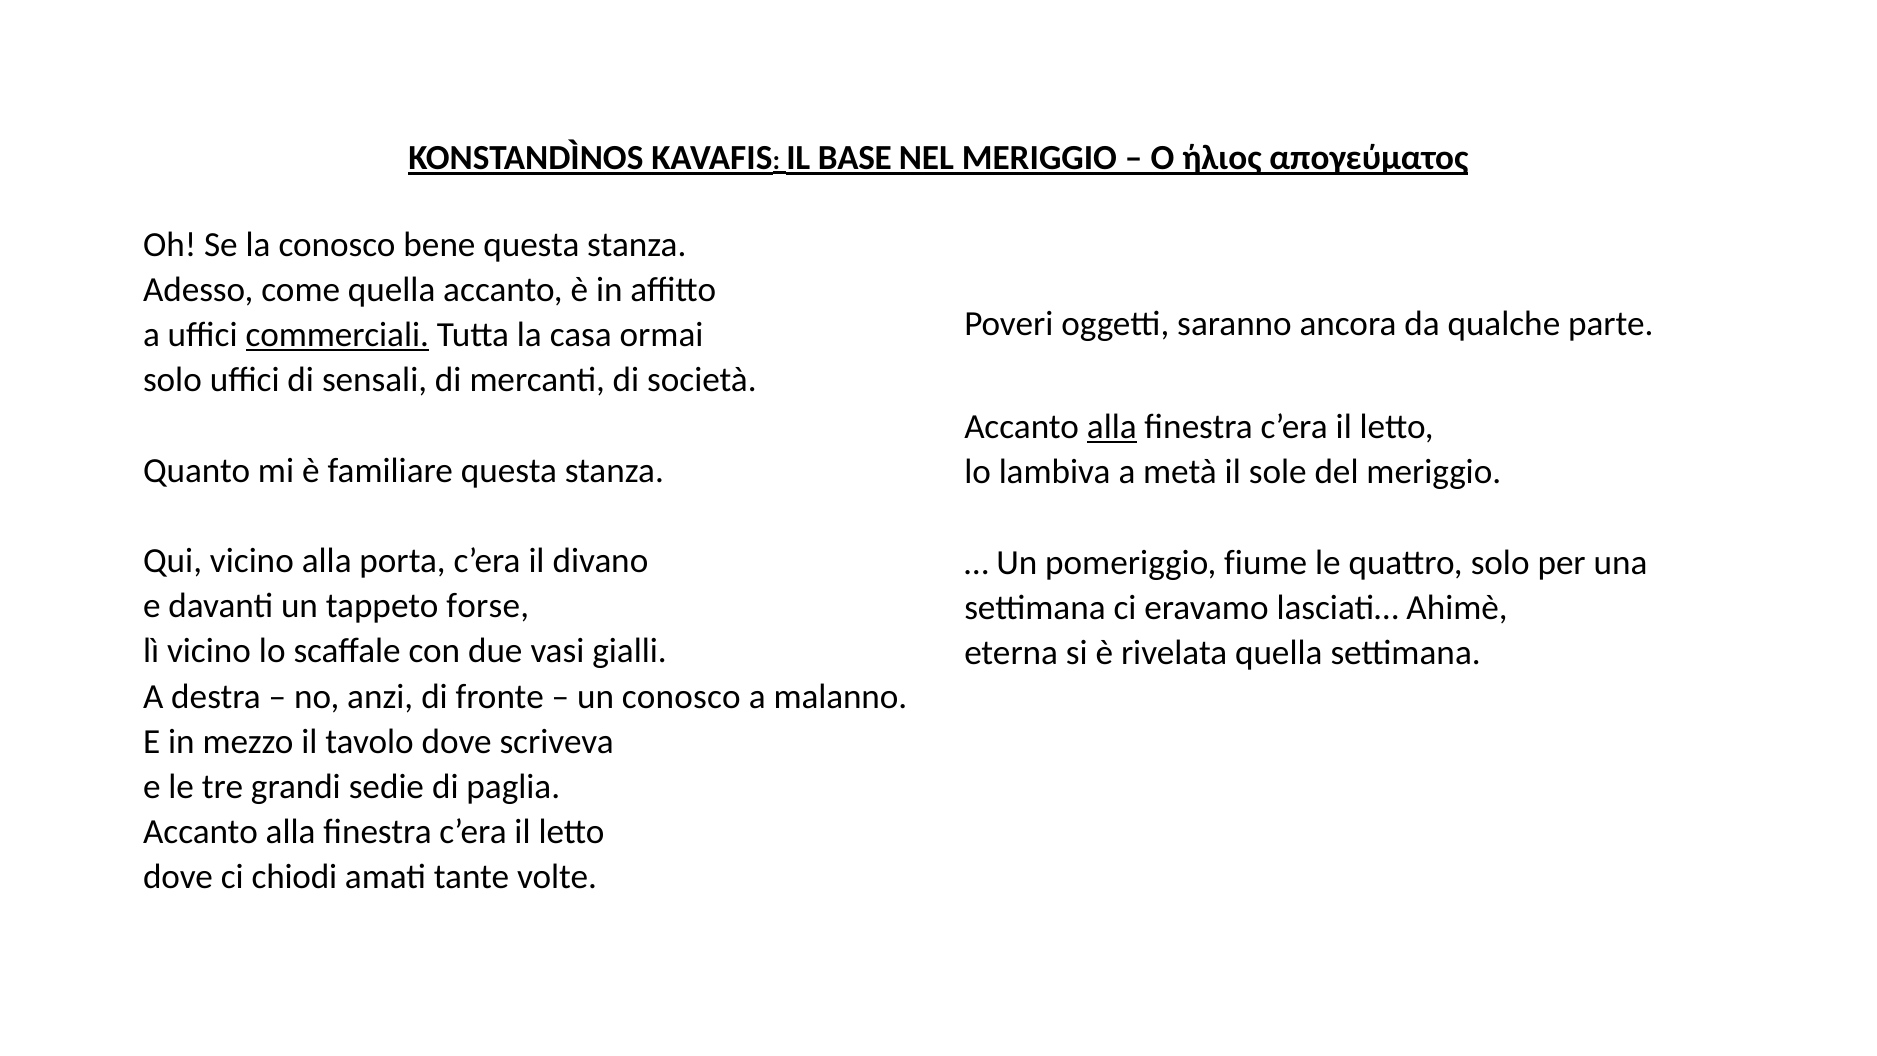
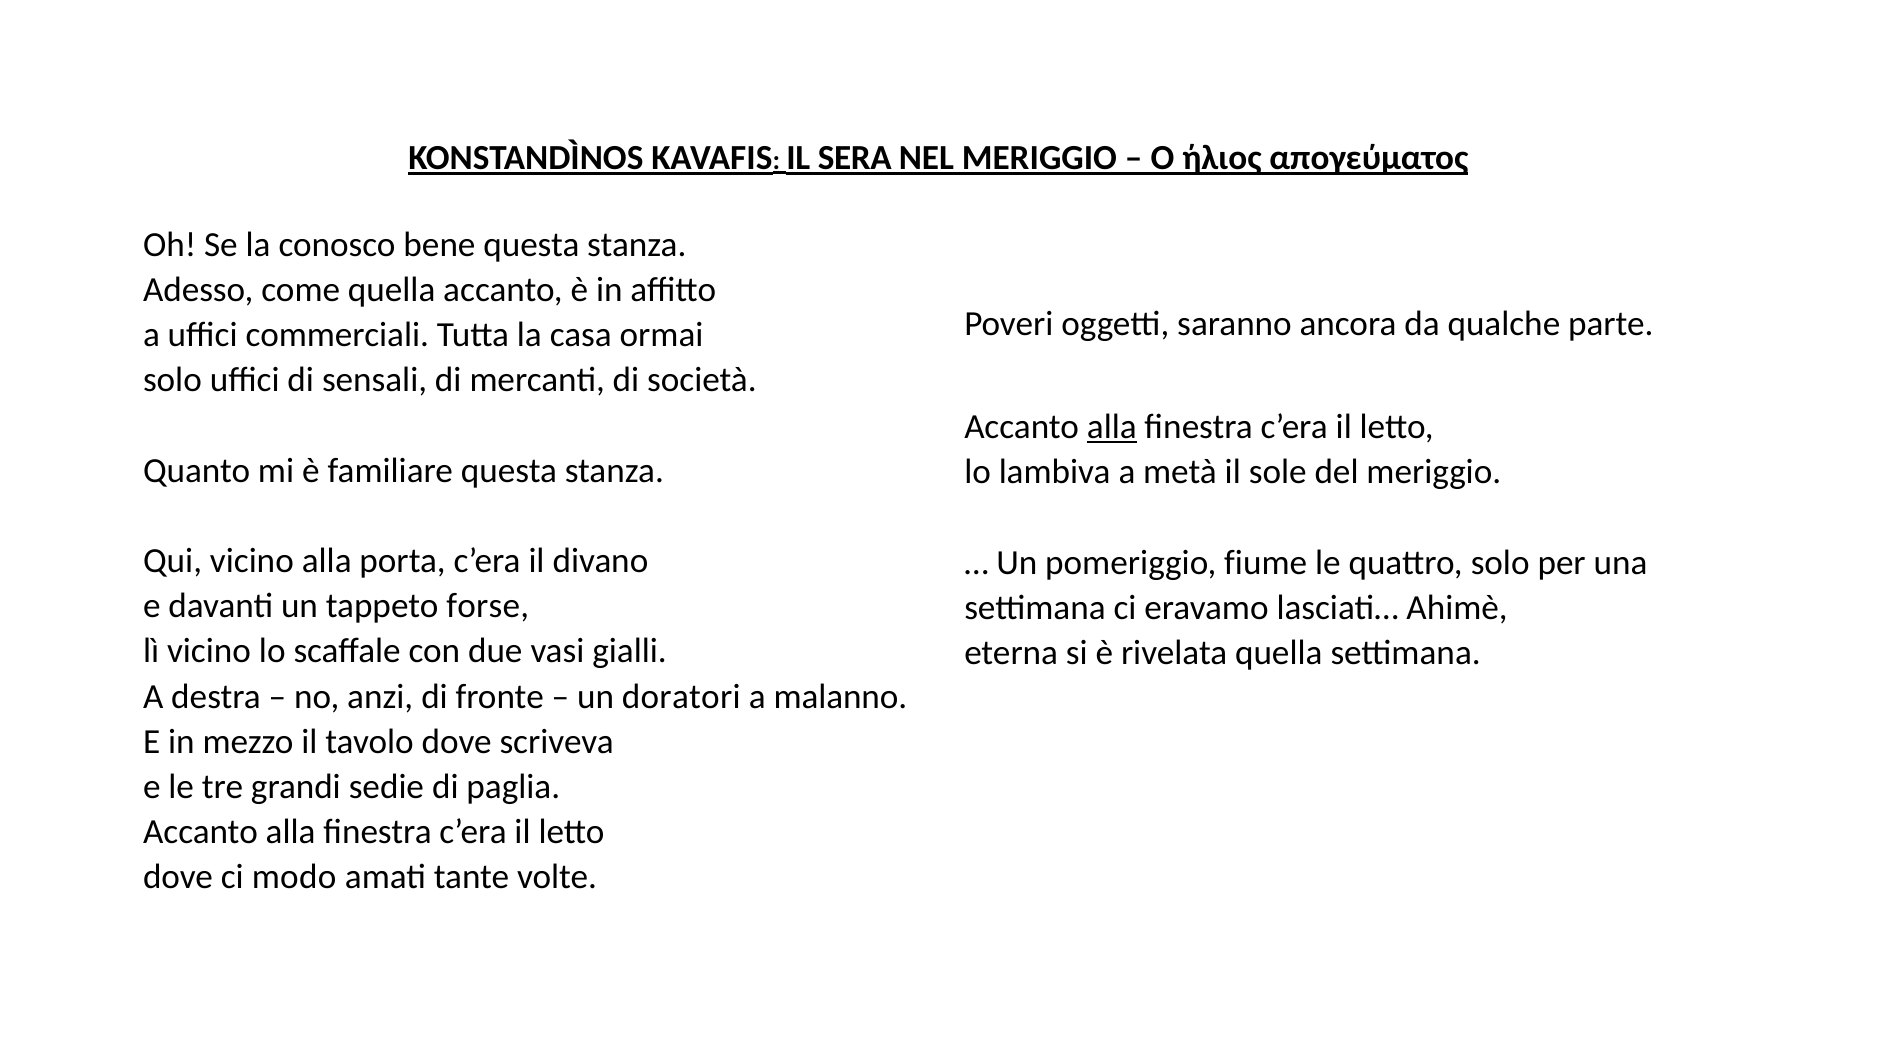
BASE: BASE -> SERA (855, 158)
commerciali underline: present -> none (337, 335)
un conosco: conosco -> doratori (681, 696)
chiodi: chiodi -> modo (294, 877)
